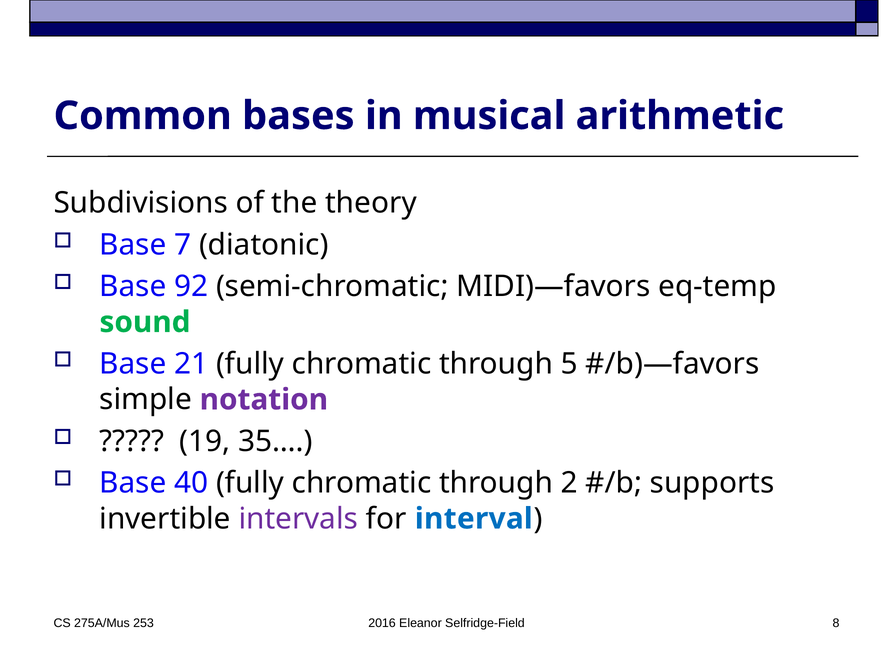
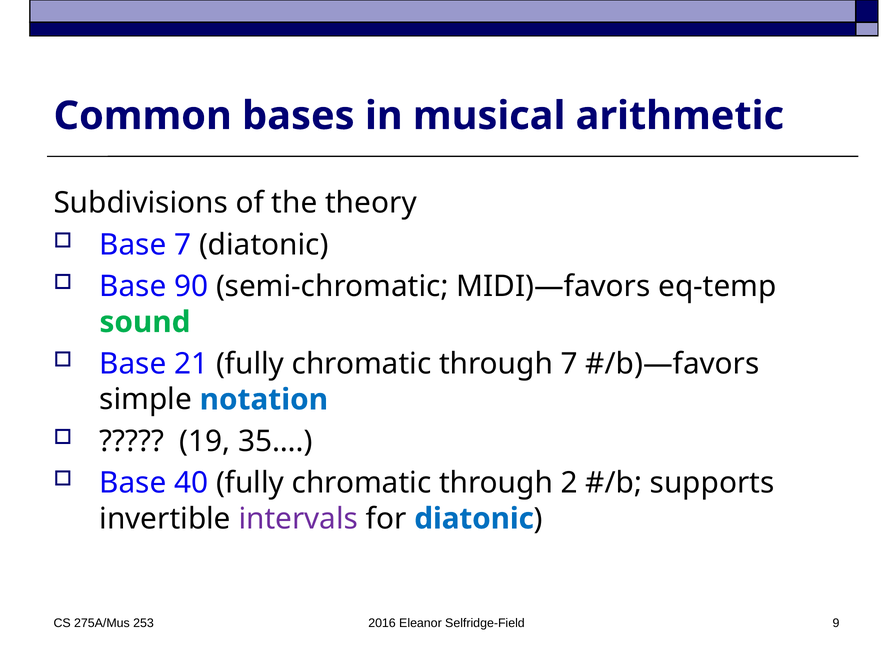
92: 92 -> 90 (191, 286)
through 5: 5 -> 7 (569, 364)
notation colour: purple -> blue (264, 399)
for interval: interval -> diatonic (474, 518)
8: 8 -> 9 (836, 623)
